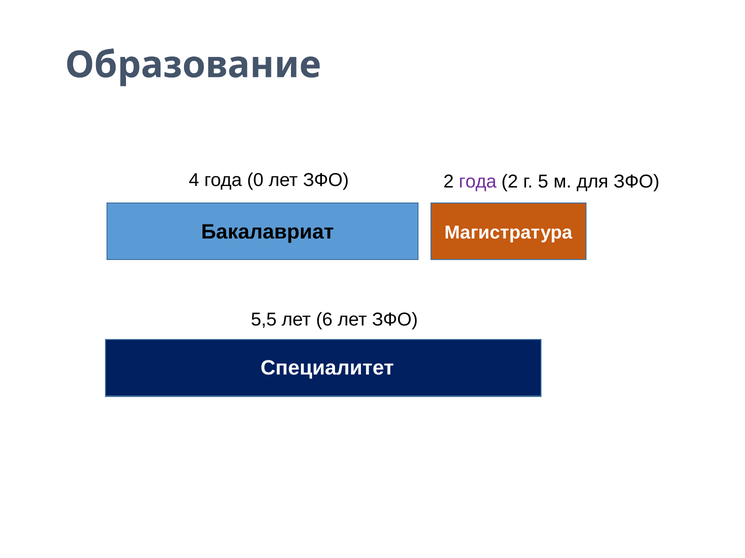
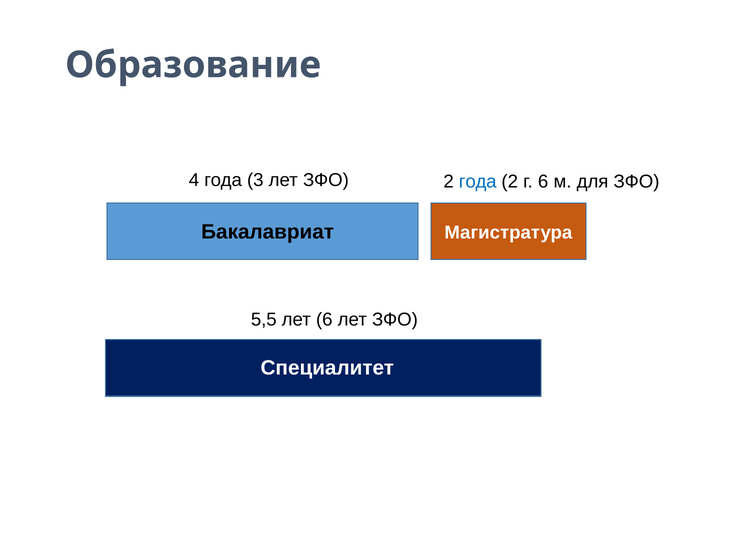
0: 0 -> 3 (255, 181)
года colour: purple -> blue (478, 182)
г 5: 5 -> 6 (543, 182)
